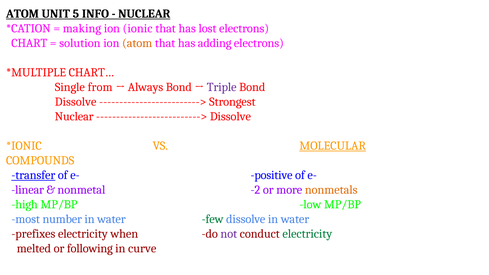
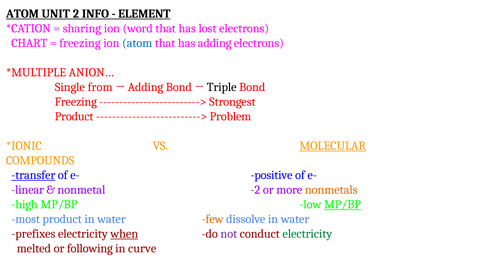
5: 5 -> 2 (76, 14)
NUCLEAR: NUCLEAR -> ELEMENT (144, 14)
making: making -> sharing (82, 29)
ionic: ionic -> word (138, 29)
solution: solution -> freezing (80, 43)
atom colour: orange -> blue (137, 43)
CHART…: CHART… -> ANION… (91, 73)
Always: Always -> Adding (145, 87)
Triple colour: purple -> black (222, 87)
Dissolve: Dissolve -> Freezing (76, 102)
Nuclear: Nuclear -> Product (74, 117)
Dissolve: Dissolve -> Problem (230, 117)
MP/BP underline: none -> present (342, 205)
most number: number -> product (62, 219)
few colour: green -> orange (213, 219)
when underline: none -> present (124, 234)
